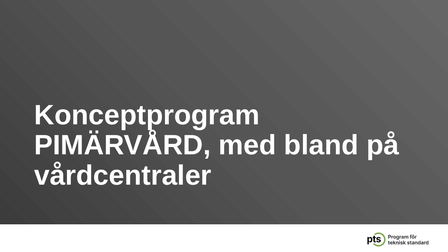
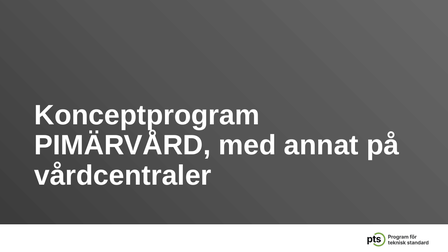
bland: bland -> annat (321, 145)
